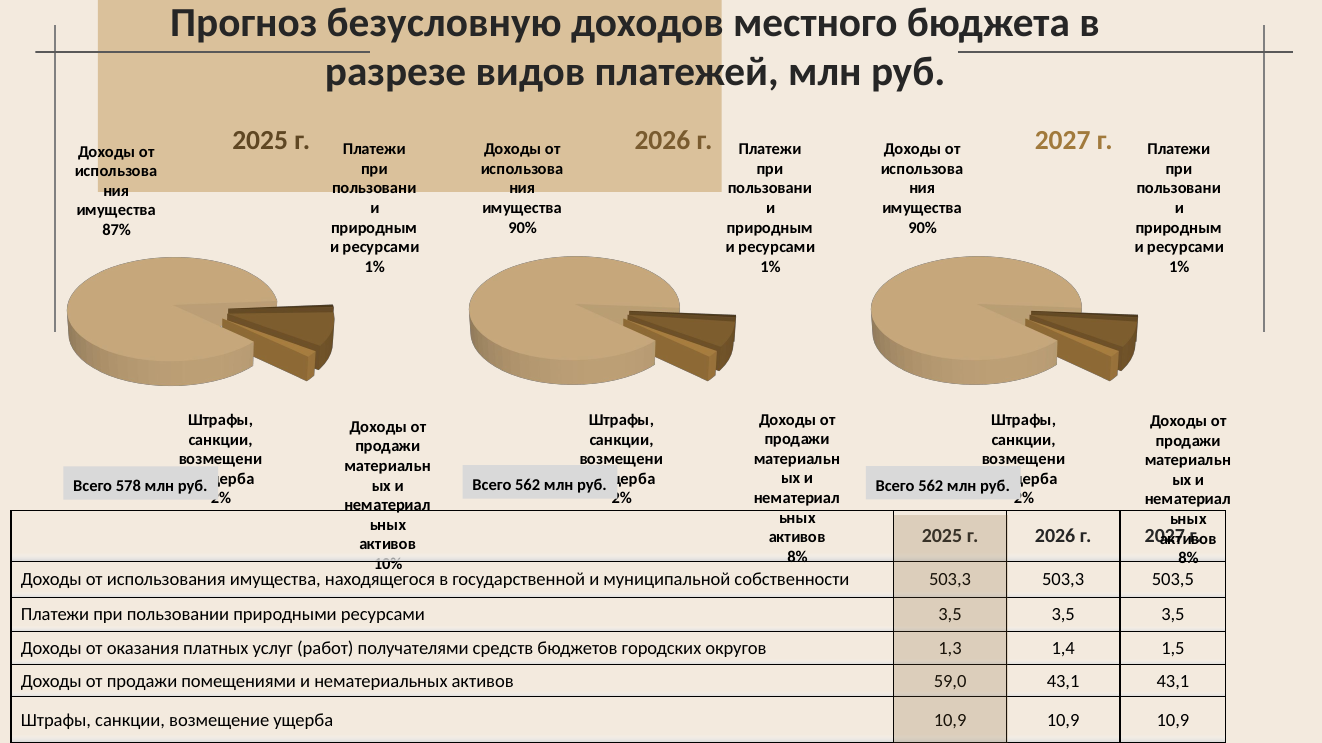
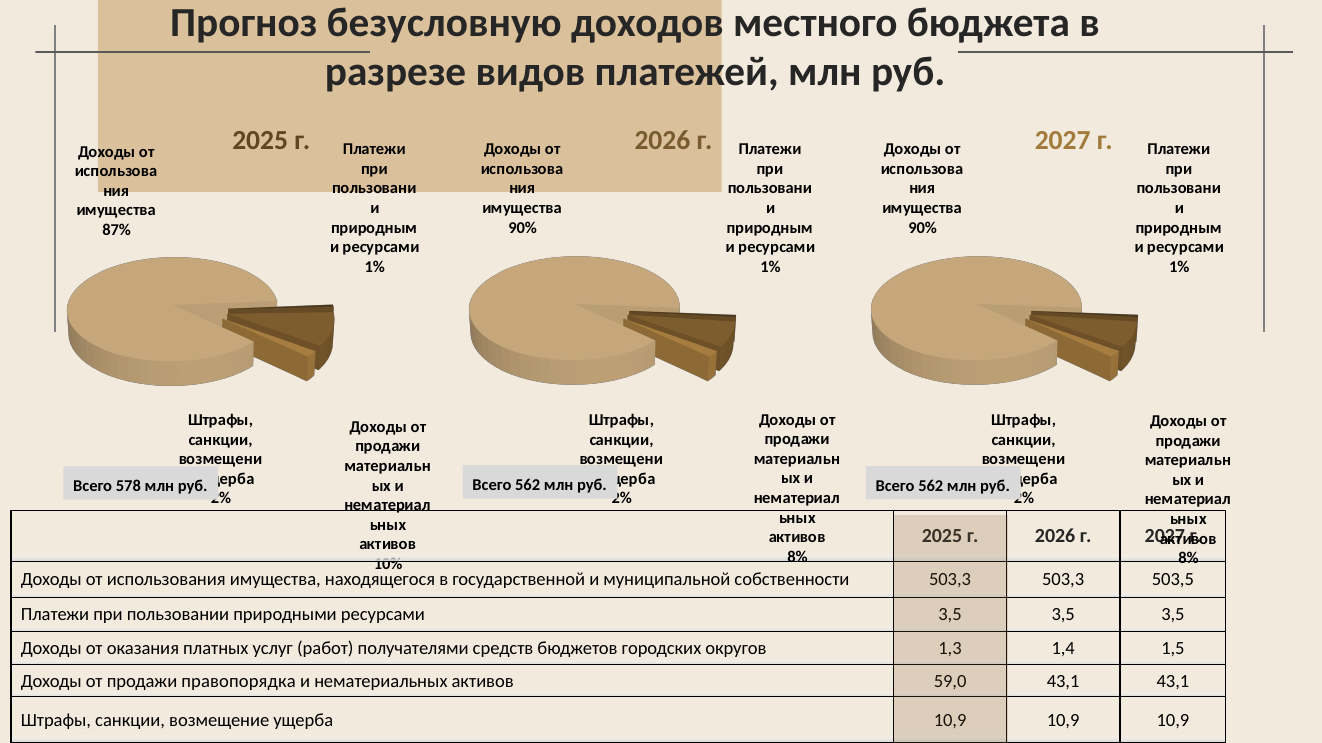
помещениями: помещениями -> правопорядка (239, 682)
